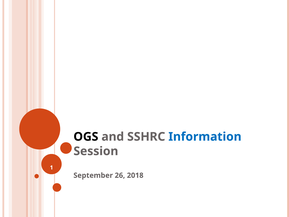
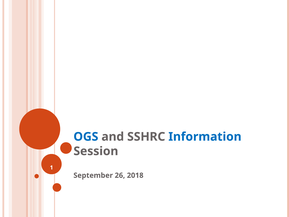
OGS colour: black -> blue (86, 137)
